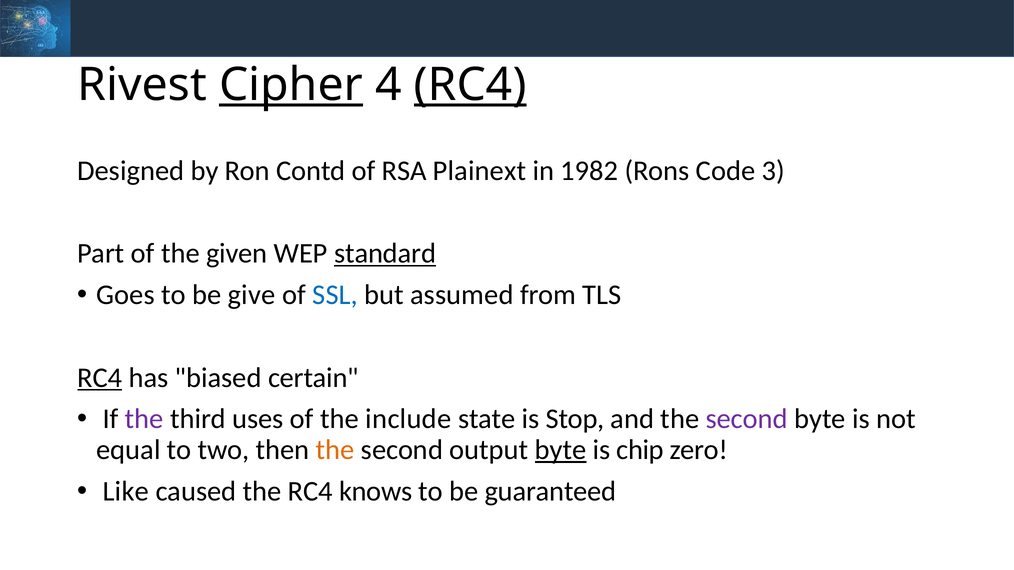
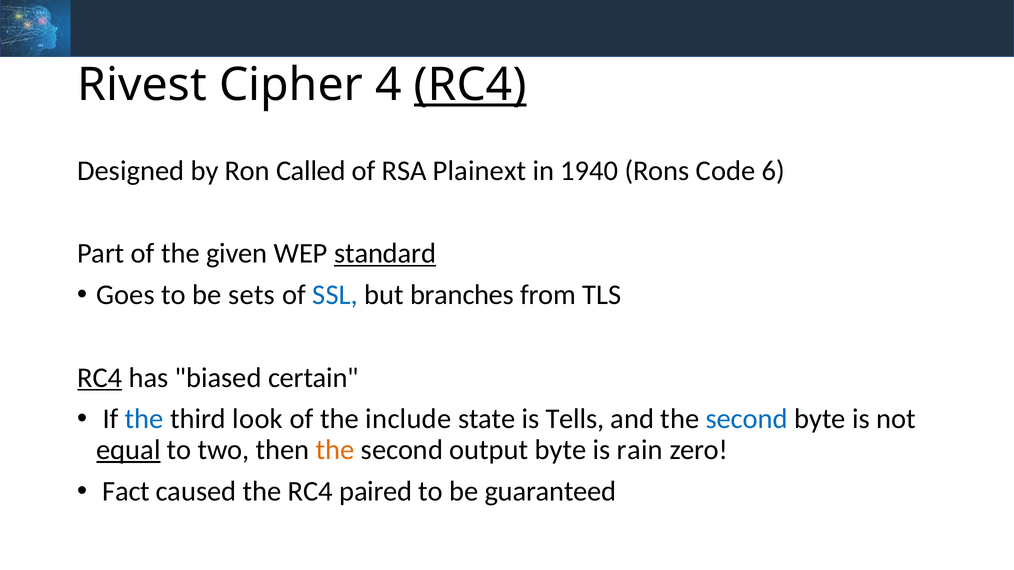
Cipher underline: present -> none (291, 85)
Contd: Contd -> Called (311, 171)
1982: 1982 -> 1940 (589, 171)
3: 3 -> 6 (773, 171)
give: give -> sets (252, 295)
assumed: assumed -> branches (462, 295)
the colour: purple -> blue (144, 419)
uses: uses -> look (258, 419)
Stop: Stop -> Tells (575, 419)
second colour: purple -> blue (747, 419)
equal underline: none -> present (128, 450)
byte underline: present -> none (561, 450)
chip: chip -> rain (640, 450)
Like: Like -> Fact (126, 492)
knows: knows -> paired (376, 492)
